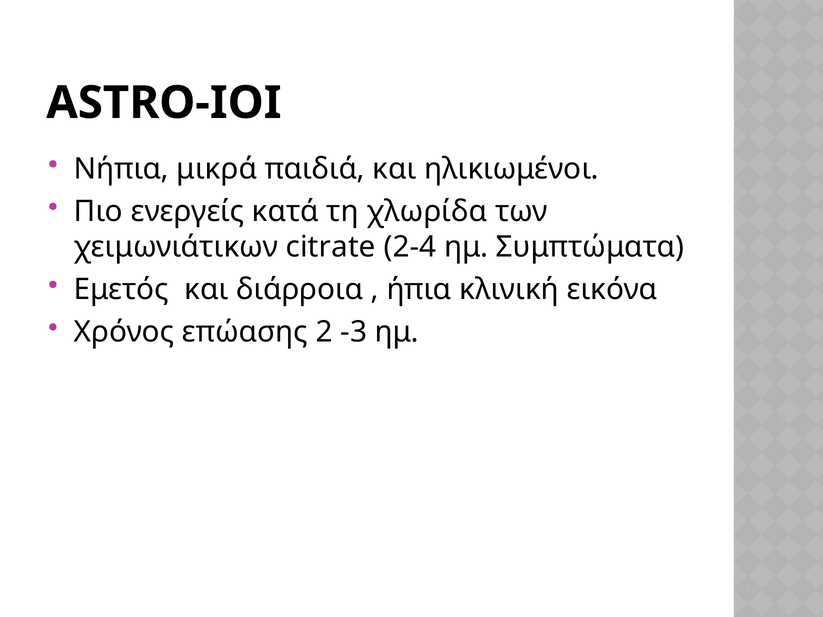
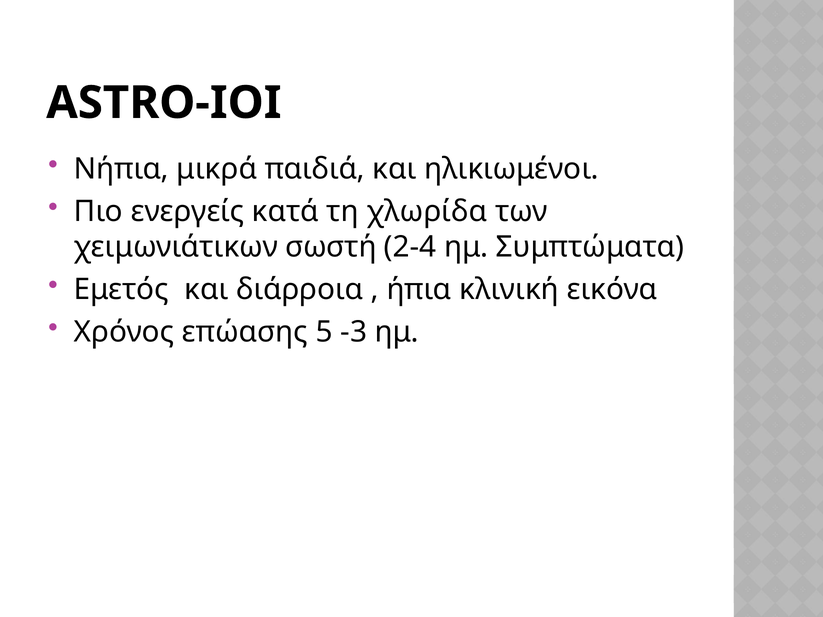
citrate: citrate -> σωστή (331, 247)
2: 2 -> 5 (324, 332)
